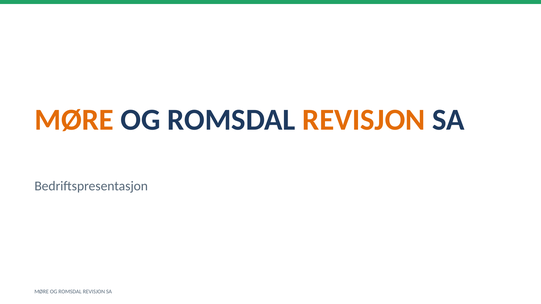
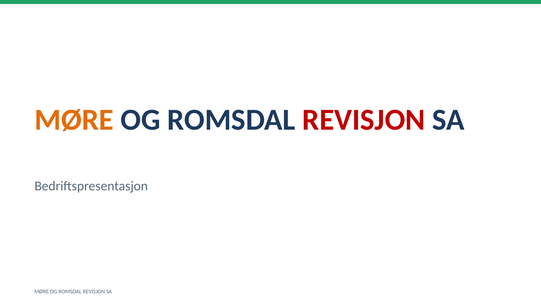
REVISJON colour: orange -> red (364, 120)
